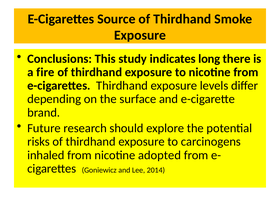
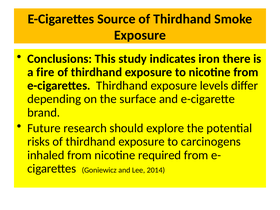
long: long -> iron (209, 59)
adopted: adopted -> required (160, 155)
